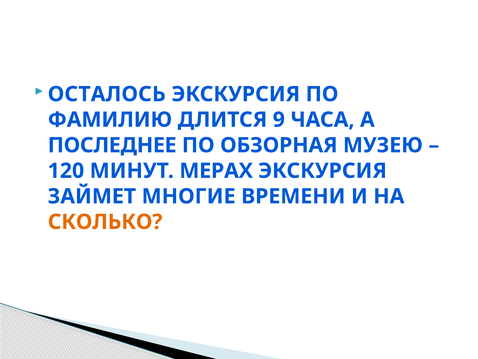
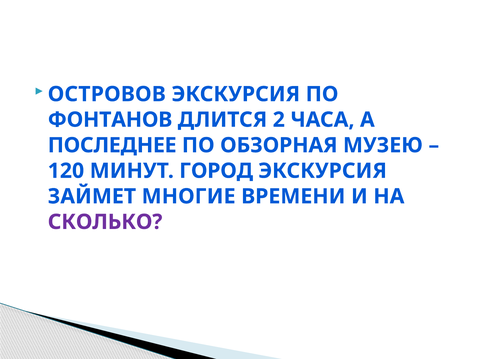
ОСТАЛОСЬ: ОСТАЛОСЬ -> ОСТРОВОВ (107, 94)
ФАМИЛИЮ: ФАМИЛИЮ -> ФОНТАНОВ (110, 120)
9: 9 -> 2 (279, 120)
МЕРАХ: МЕРАХ -> ГОРОД (216, 171)
СКОЛЬКО colour: orange -> purple (105, 222)
